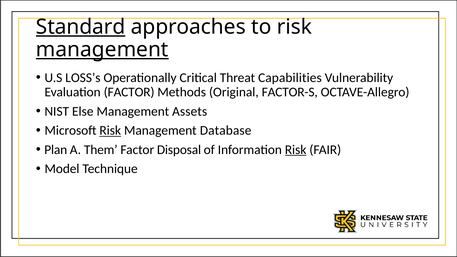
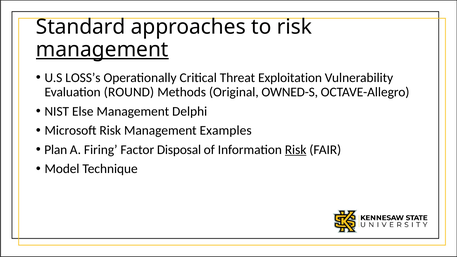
Standard underline: present -> none (81, 27)
Capabilities: Capabilities -> Exploitation (290, 78)
Evaluation FACTOR: FACTOR -> ROUND (129, 92)
FACTOR-S: FACTOR-S -> OWNED-S (290, 92)
Assets: Assets -> Delphi (190, 111)
Risk underline: present -> none (110, 131)
Database: Database -> Examples (226, 131)
Them: Them -> Firing (101, 150)
